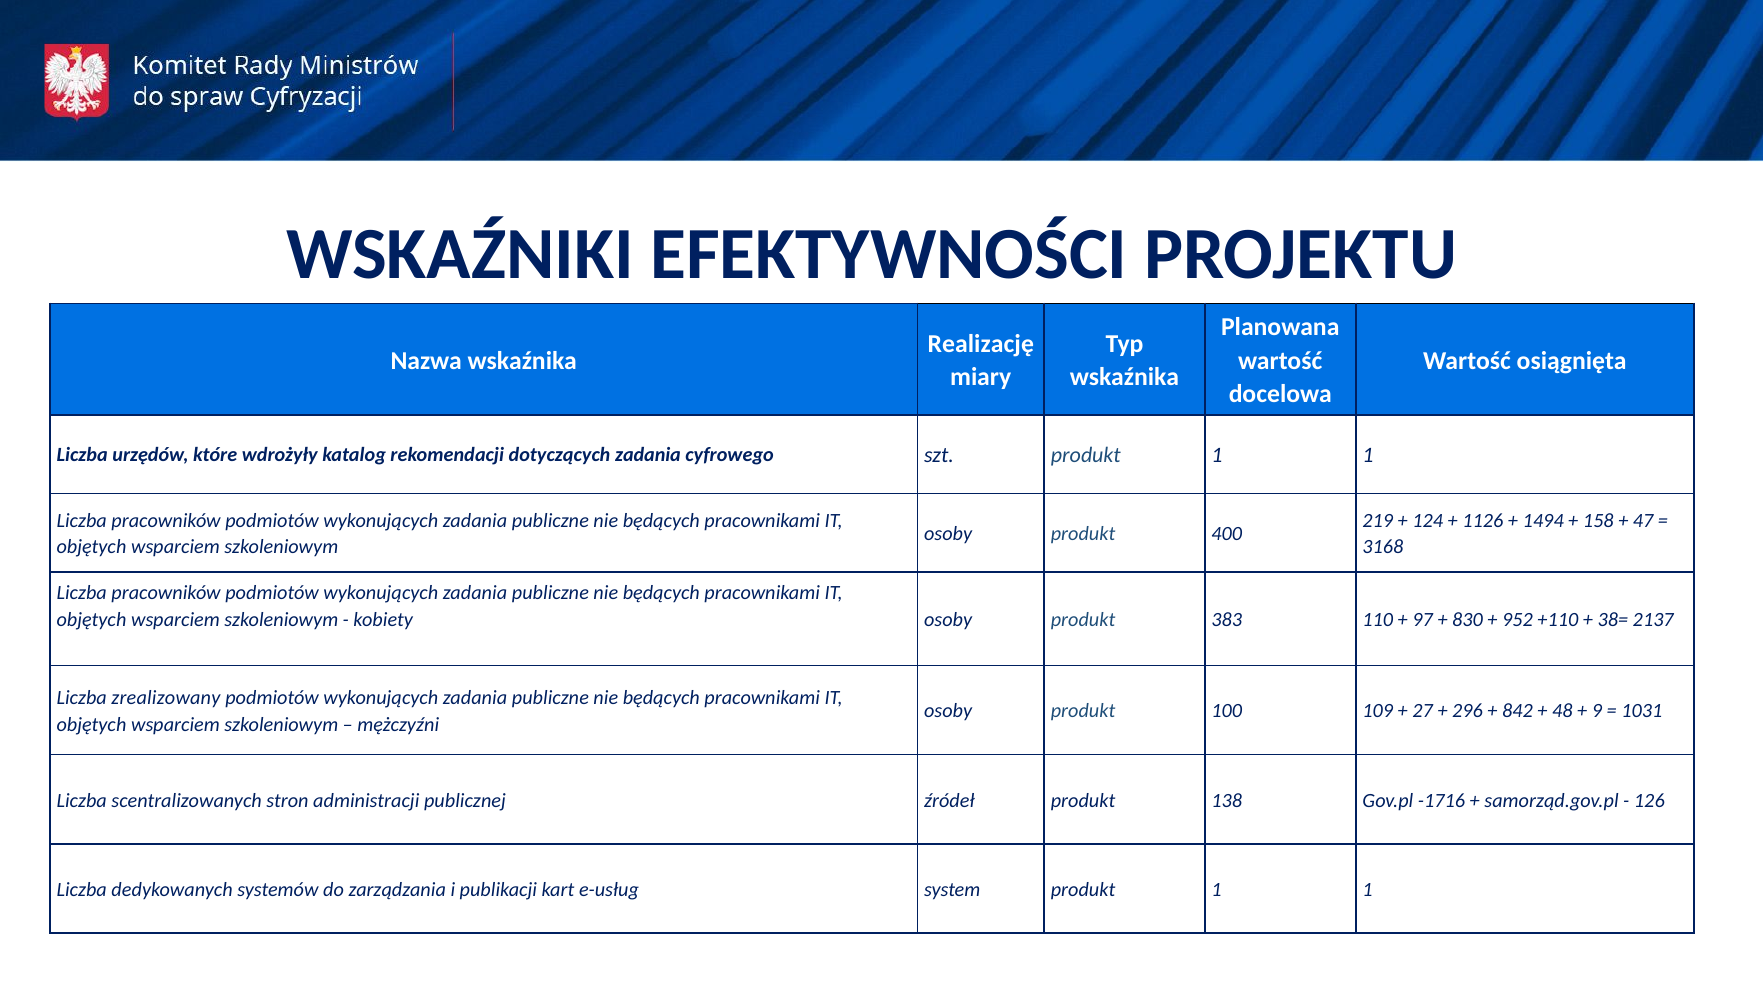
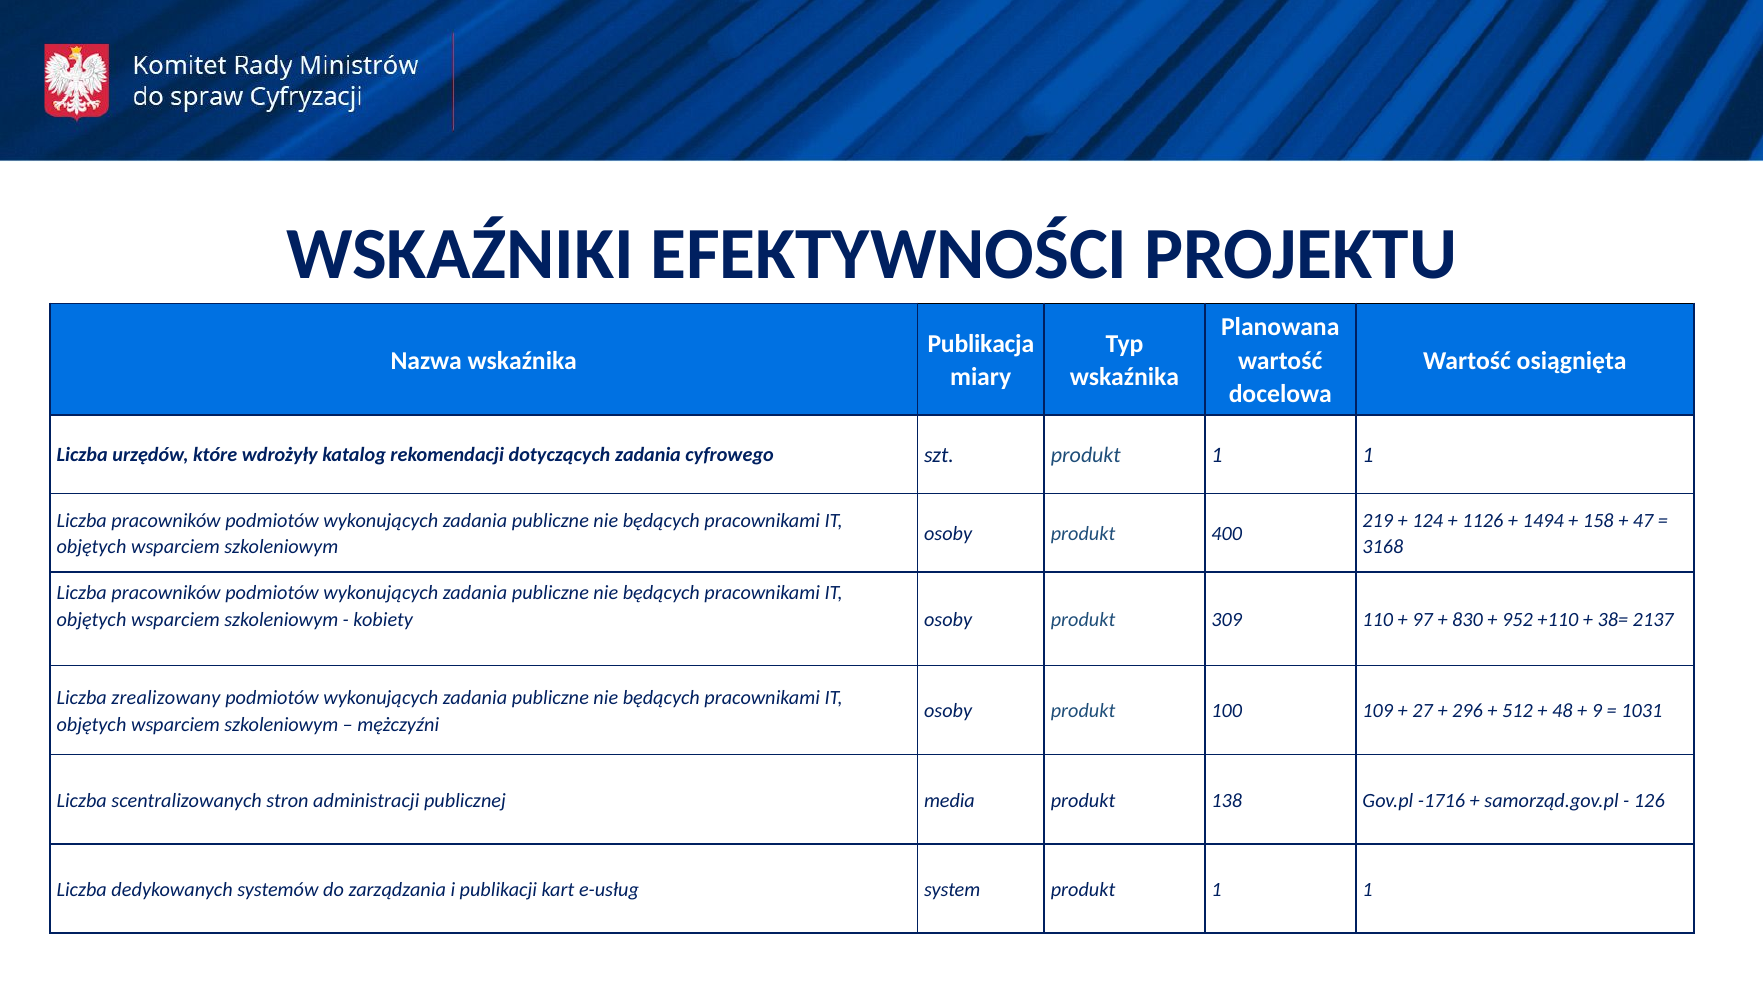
Realizację: Realizację -> Publikacja (981, 344)
383: 383 -> 309 (1227, 620)
842: 842 -> 512 (1518, 711)
źródeł: źródeł -> media (949, 800)
